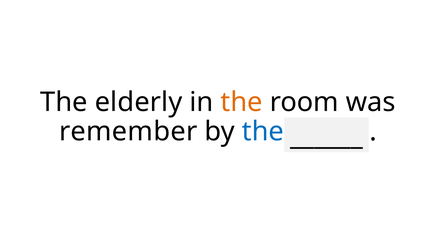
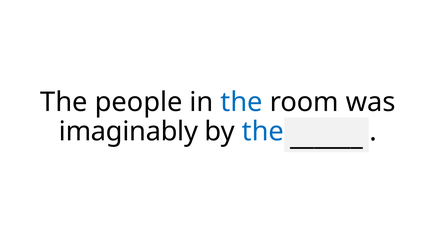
elderly: elderly -> people (139, 102)
the colour: orange -> blue (242, 102)
remember: remember -> imaginably (128, 132)
